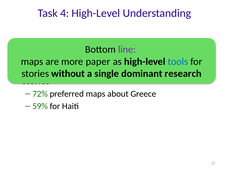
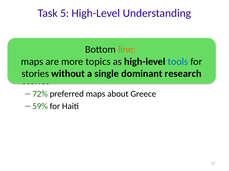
4: 4 -> 5 (65, 13)
line colour: purple -> orange (127, 50)
paper: paper -> topics (98, 62)
